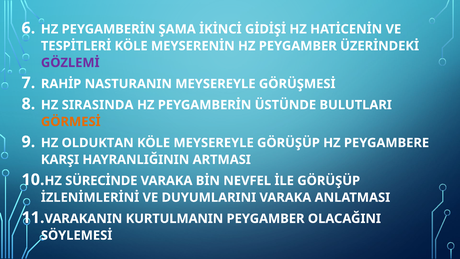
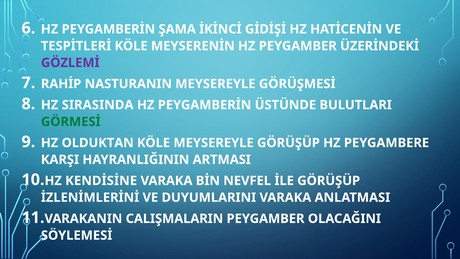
GÖRMESİ colour: orange -> green (71, 122)
SÜRECİNDE: SÜRECİNDE -> KENDİSİNE (101, 181)
KURTULMANIN: KURTULMANIN -> CALIŞMALARIN (174, 218)
